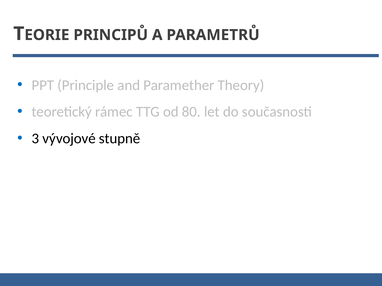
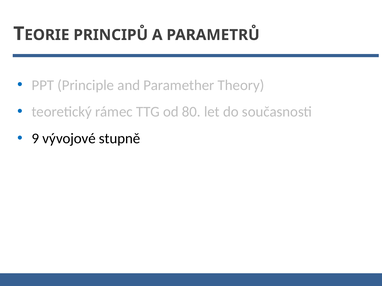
3: 3 -> 9 (35, 139)
